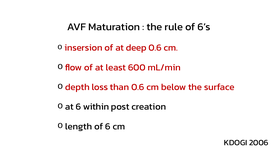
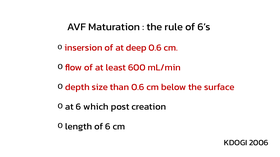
loss: loss -> size (100, 87)
within: within -> which (96, 107)
